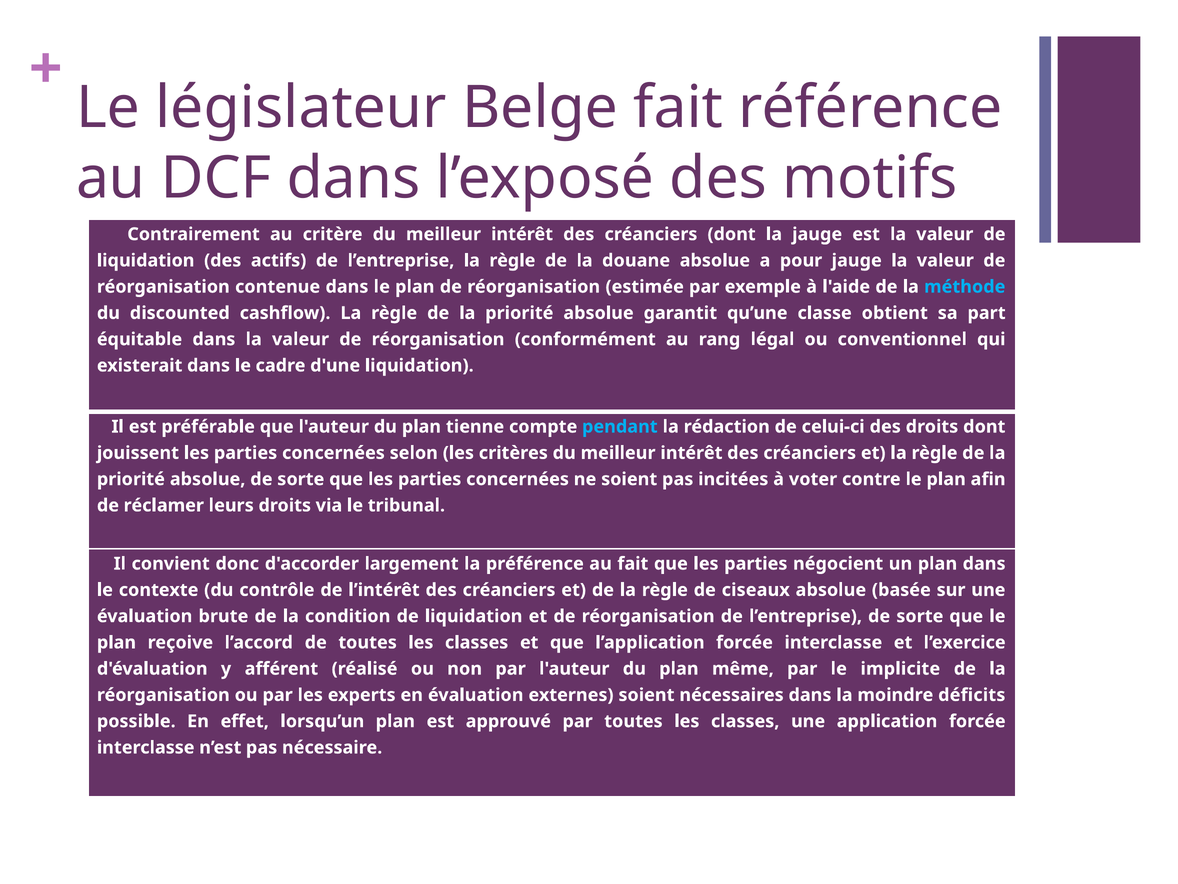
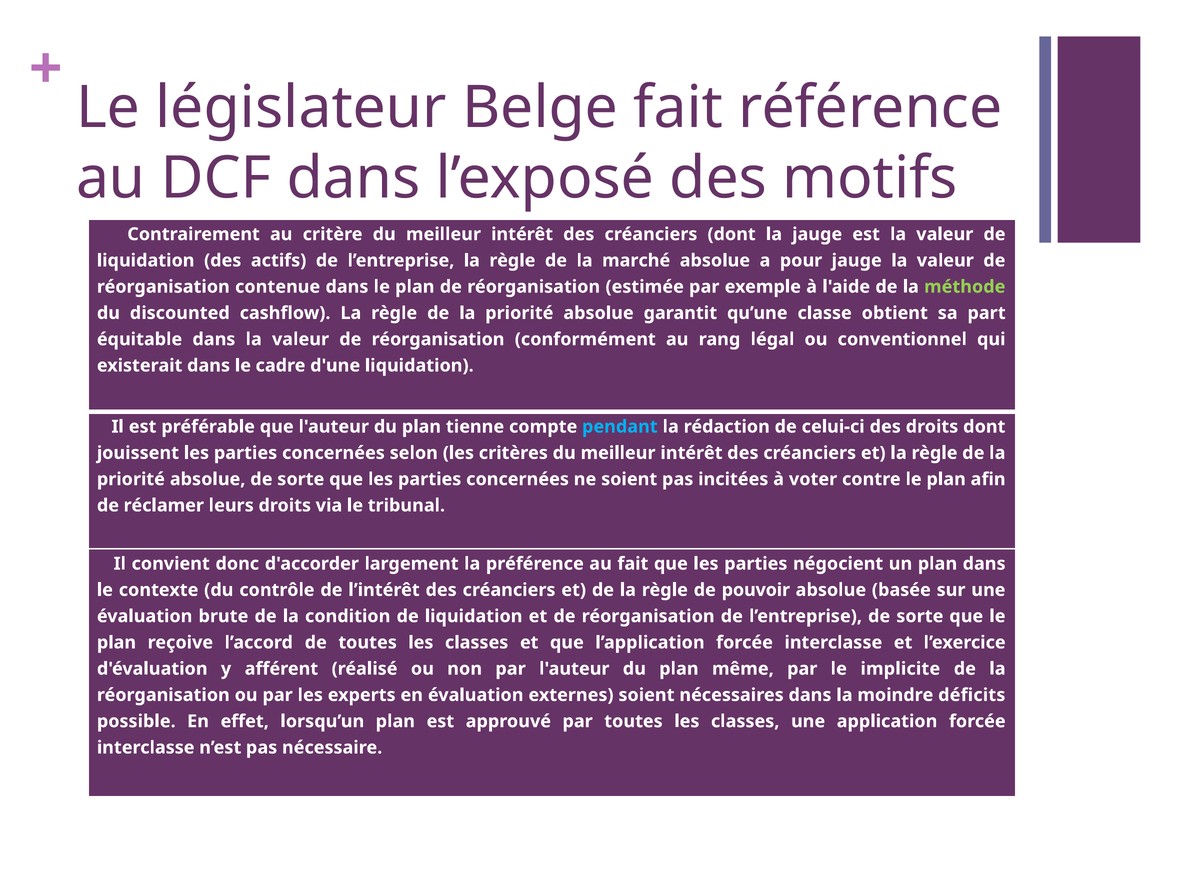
douane: douane -> marché (636, 260)
méthode colour: light blue -> light green (965, 287)
ciseaux: ciseaux -> pouvoir (756, 590)
